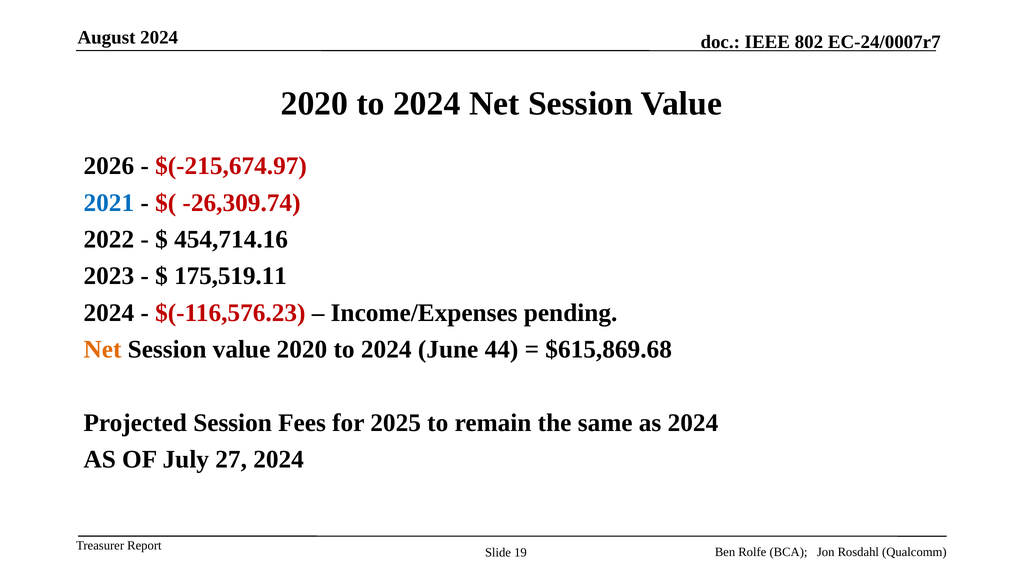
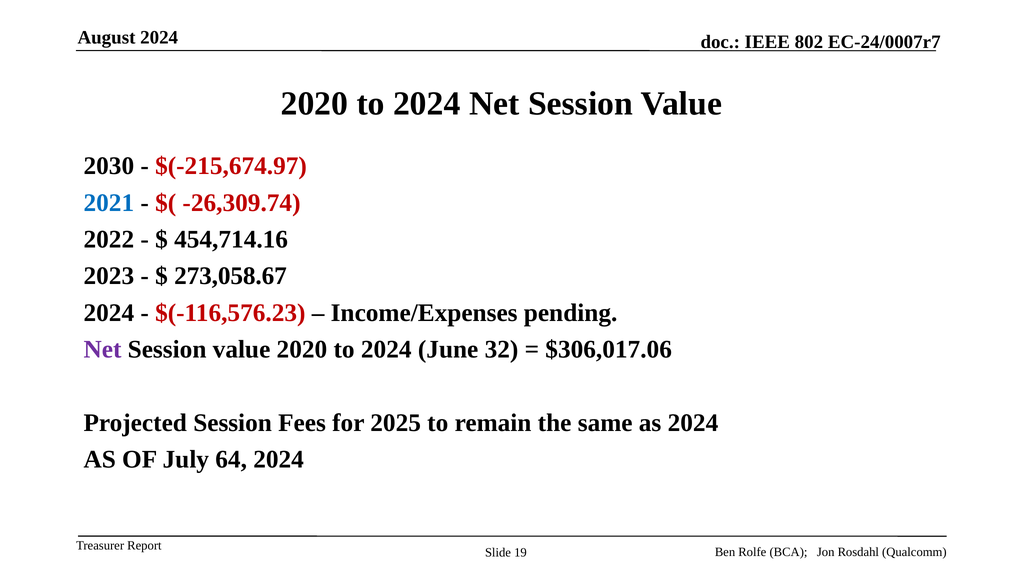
2026: 2026 -> 2030 (109, 166)
175,519.11: 175,519.11 -> 273,058.67 (231, 276)
Net colour: orange -> purple (102, 350)
44: 44 -> 32 (502, 350)
$615,869.68: $615,869.68 -> $306,017.06 (609, 350)
27: 27 -> 64 (231, 460)
